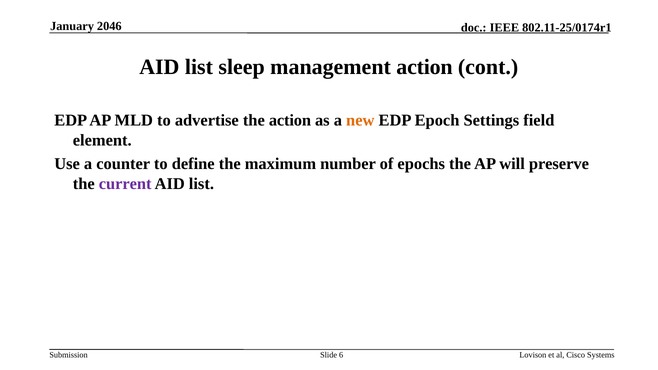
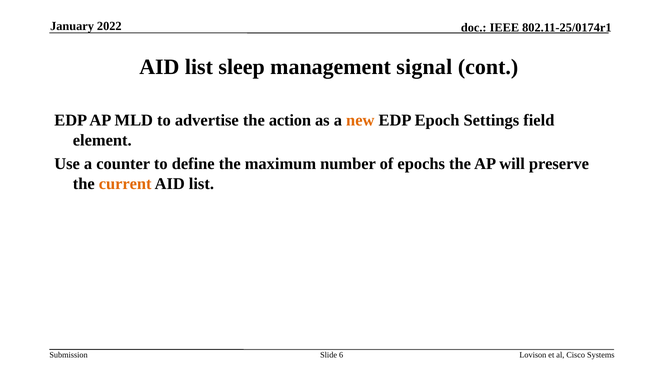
2046: 2046 -> 2022 (109, 26)
management action: action -> signal (424, 67)
current colour: purple -> orange (125, 184)
